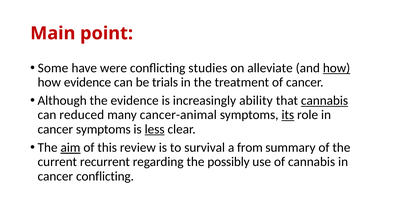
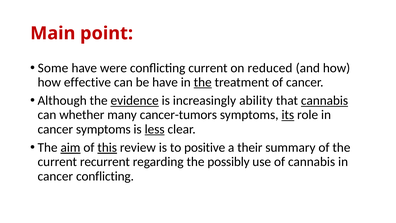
conflicting studies: studies -> current (208, 68)
alleviate: alleviate -> reduced (270, 68)
how underline: present -> none (337, 68)
how evidence: evidence -> effective (87, 82)
be trials: trials -> have (165, 82)
the underline: none -> present (203, 82)
evidence underline: none -> present (135, 100)
reduced: reduced -> whether (82, 115)
cancer-animal: cancer-animal -> cancer-tumors (178, 115)
this underline: none -> present (107, 147)
survival: survival -> positive (205, 147)
from: from -> their (250, 147)
